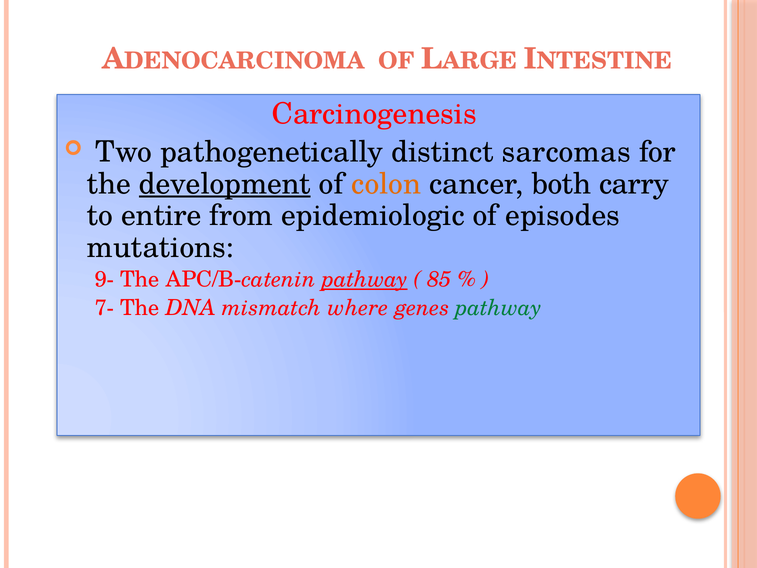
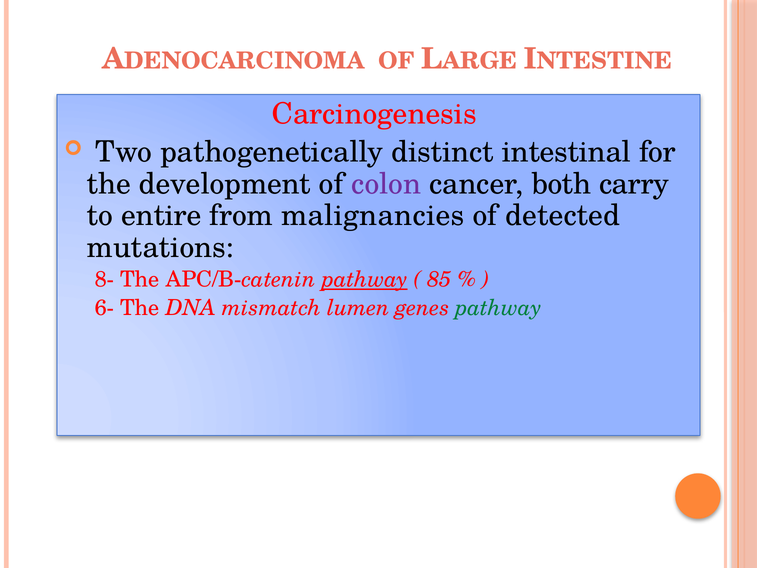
sarcomas: sarcomas -> intestinal (566, 152)
development underline: present -> none (225, 184)
colon colour: orange -> purple (386, 184)
epidemiologic: epidemiologic -> malignancies (373, 216)
episodes: episodes -> detected (563, 216)
9-: 9- -> 8- (104, 280)
7-: 7- -> 6- (104, 308)
where: where -> lumen (358, 308)
